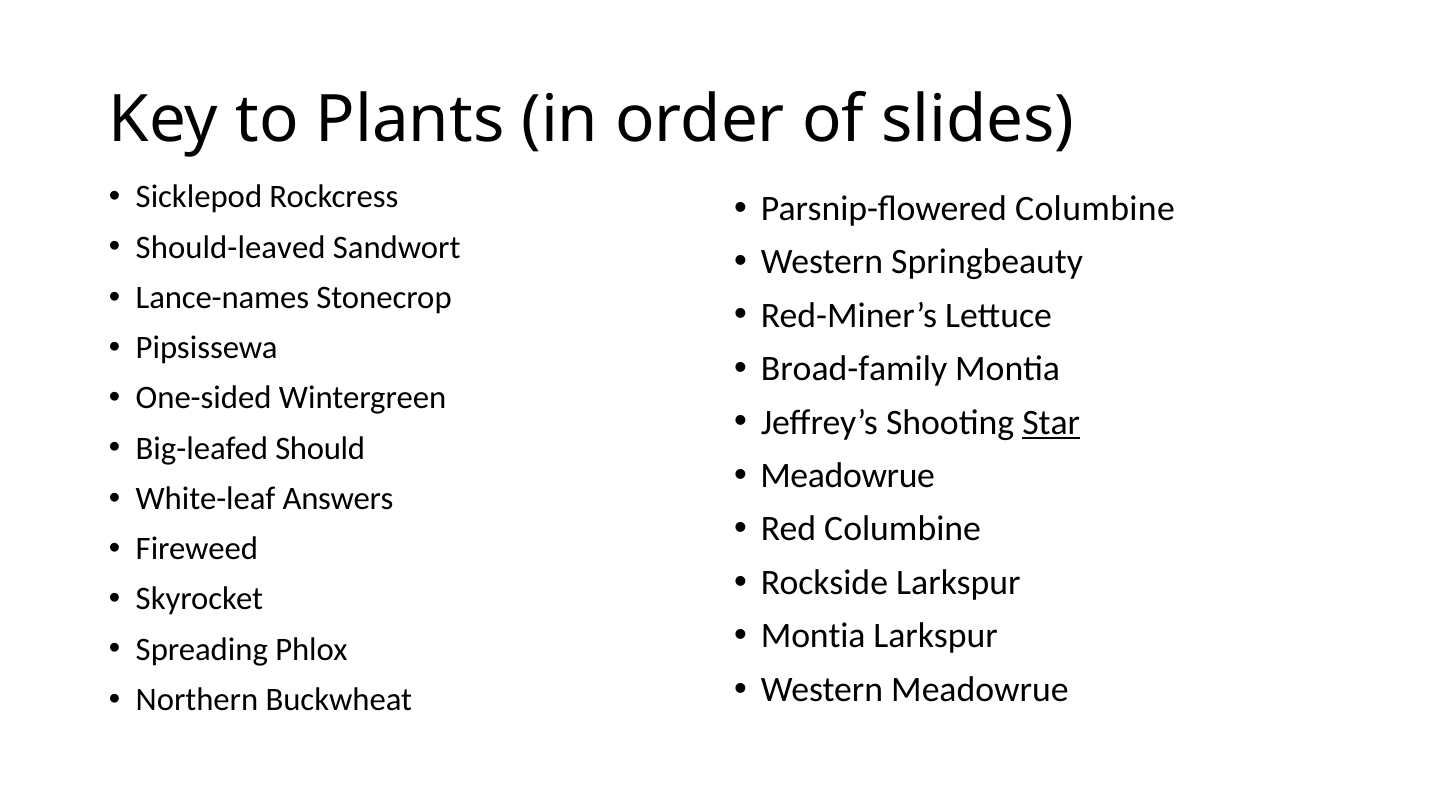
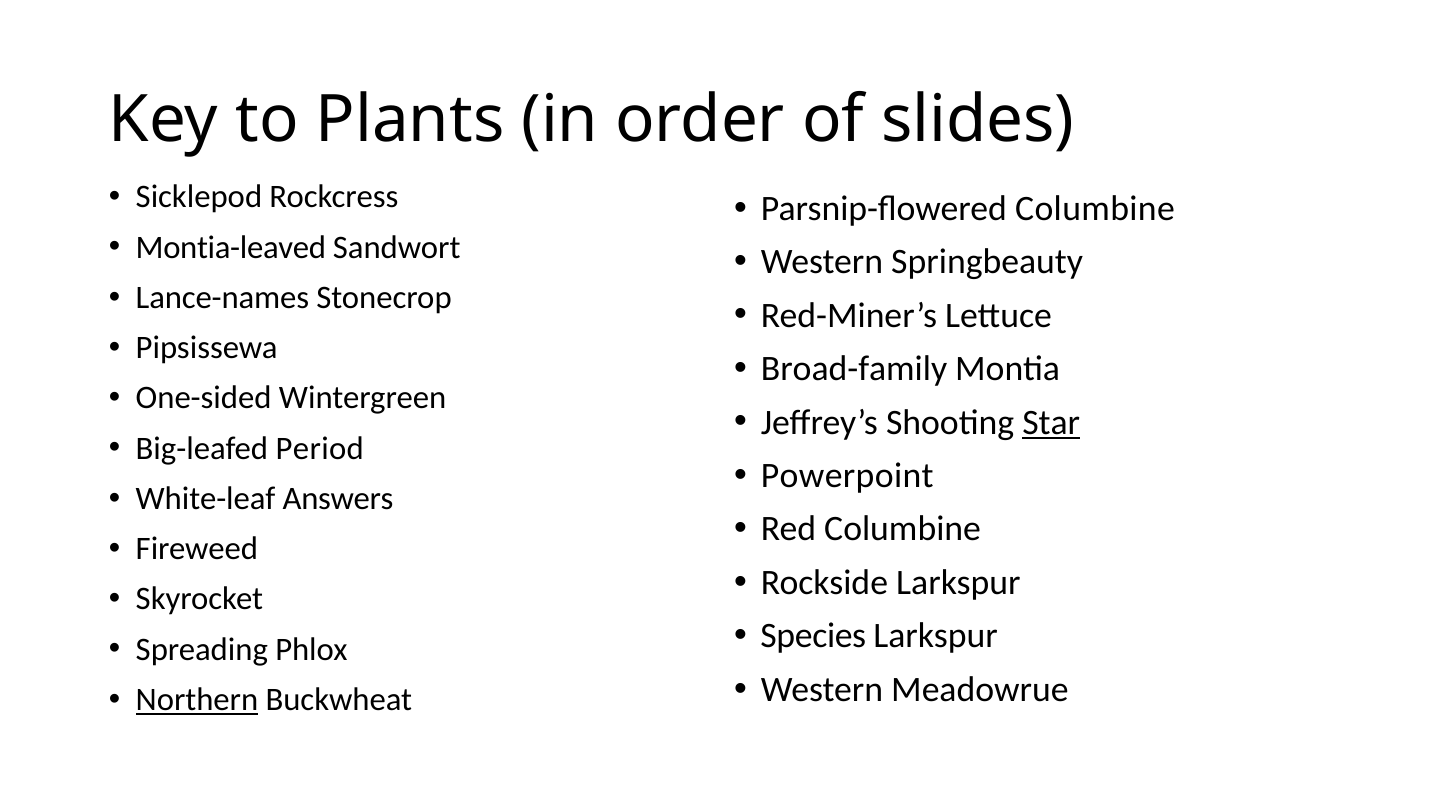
Should-leaved: Should-leaved -> Montia-leaved (231, 247)
Should: Should -> Period (320, 448)
Meadowrue: Meadowrue -> Powerpoint (847, 476)
Montia: Montia -> Species (813, 636)
Northern underline: none -> present (197, 700)
